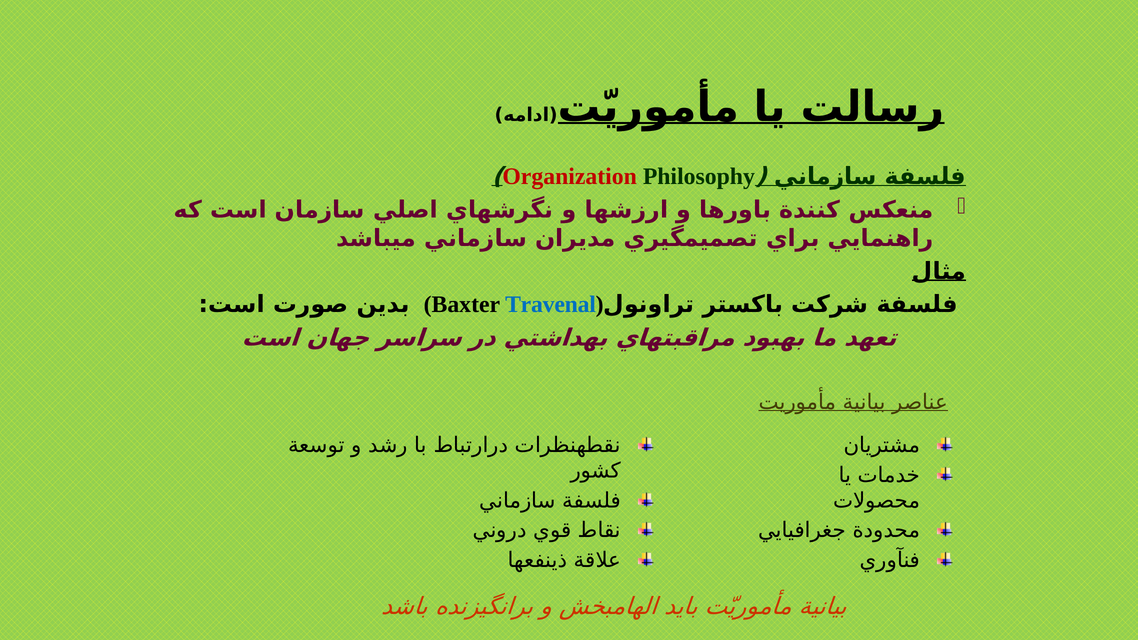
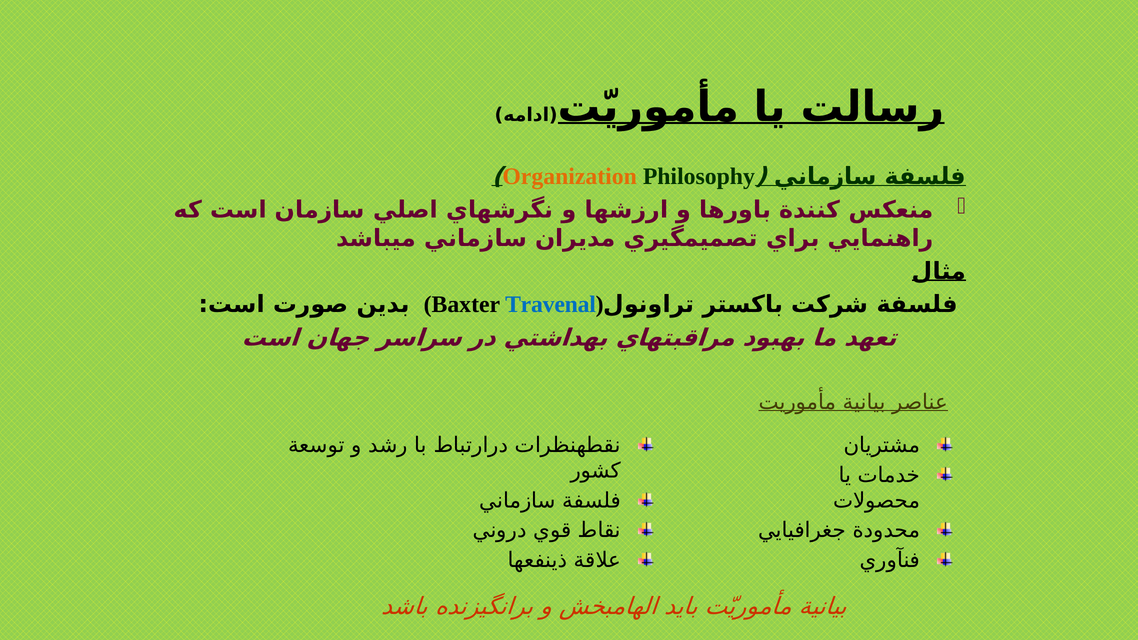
Organization colour: red -> orange (570, 177)
